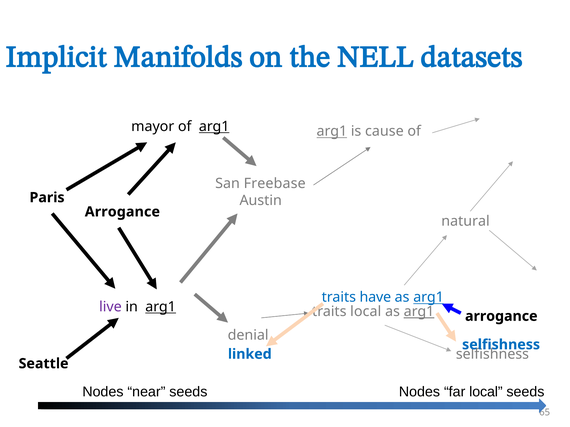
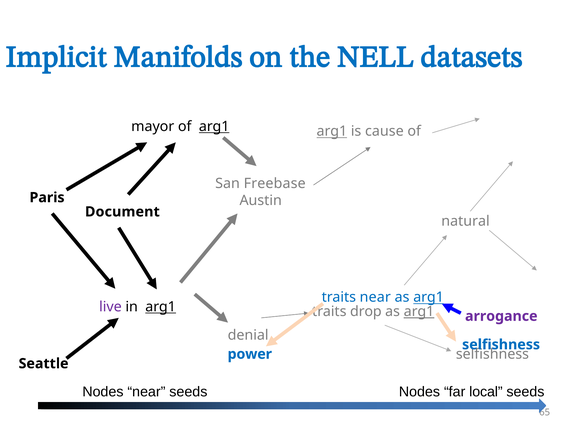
Arrogance: Arrogance -> Document (122, 212)
traits have: have -> near (375, 298)
local: local -> drop (366, 312)
arrogance colour: black -> purple (501, 317)
linked: linked -> power (250, 355)
